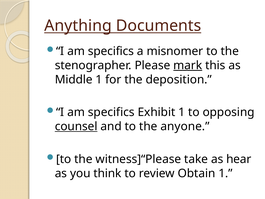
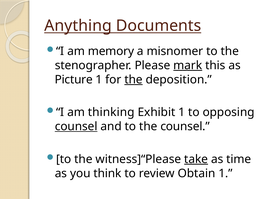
specifics: specifics -> memory (111, 51)
Middle: Middle -> Picture (74, 79)
the underline: none -> present (134, 79)
specifics: specifics -> thinking (111, 112)
the anyone: anyone -> counsel (185, 126)
take underline: none -> present (196, 159)
hear: hear -> time (239, 159)
